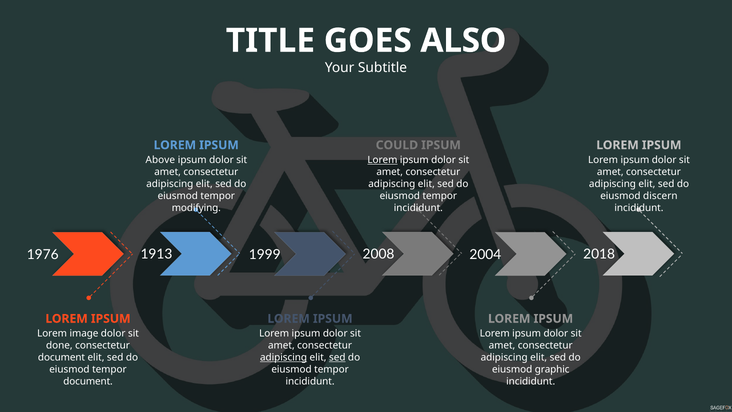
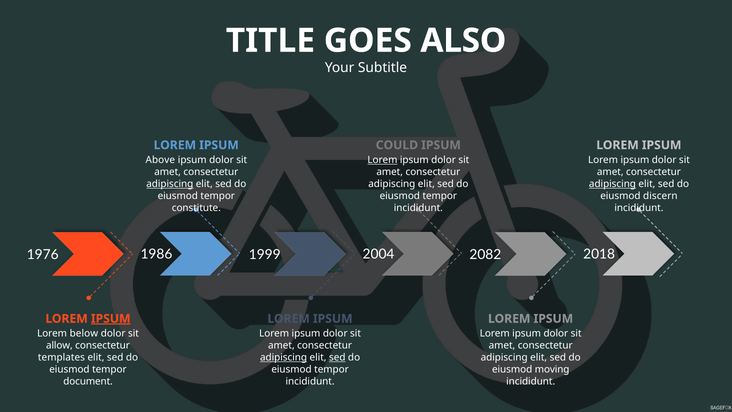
adipiscing underline: none -> present (170, 184)
adipiscing underline: none -> present (612, 184)
modifying: modifying -> constitute (196, 208)
1913: 1913 -> 1986 (156, 254)
2008: 2008 -> 2004 (379, 254)
2004: 2004 -> 2082 (485, 255)
IPSUM underline: none -> present (111, 319)
image: image -> below (84, 333)
done: done -> allow (59, 345)
document: document -> templates (61, 357)
graphic: graphic -> moving (552, 369)
